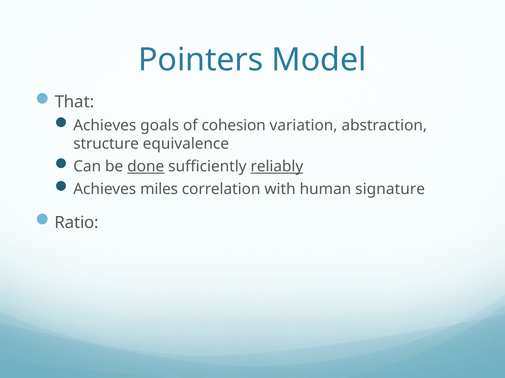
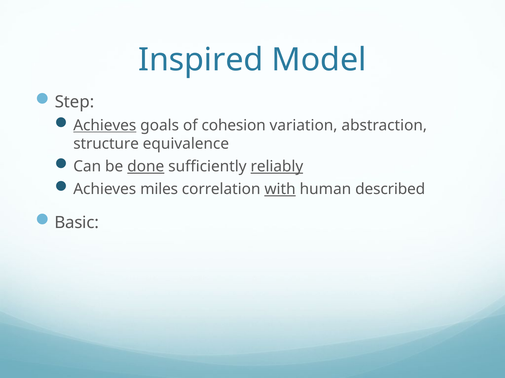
Pointers: Pointers -> Inspired (201, 60)
That: That -> Step (74, 102)
Achieves underline: none -> present (105, 126)
with underline: none -> present (280, 190)
signature: signature -> described (390, 190)
Ratio: Ratio -> Basic (77, 223)
